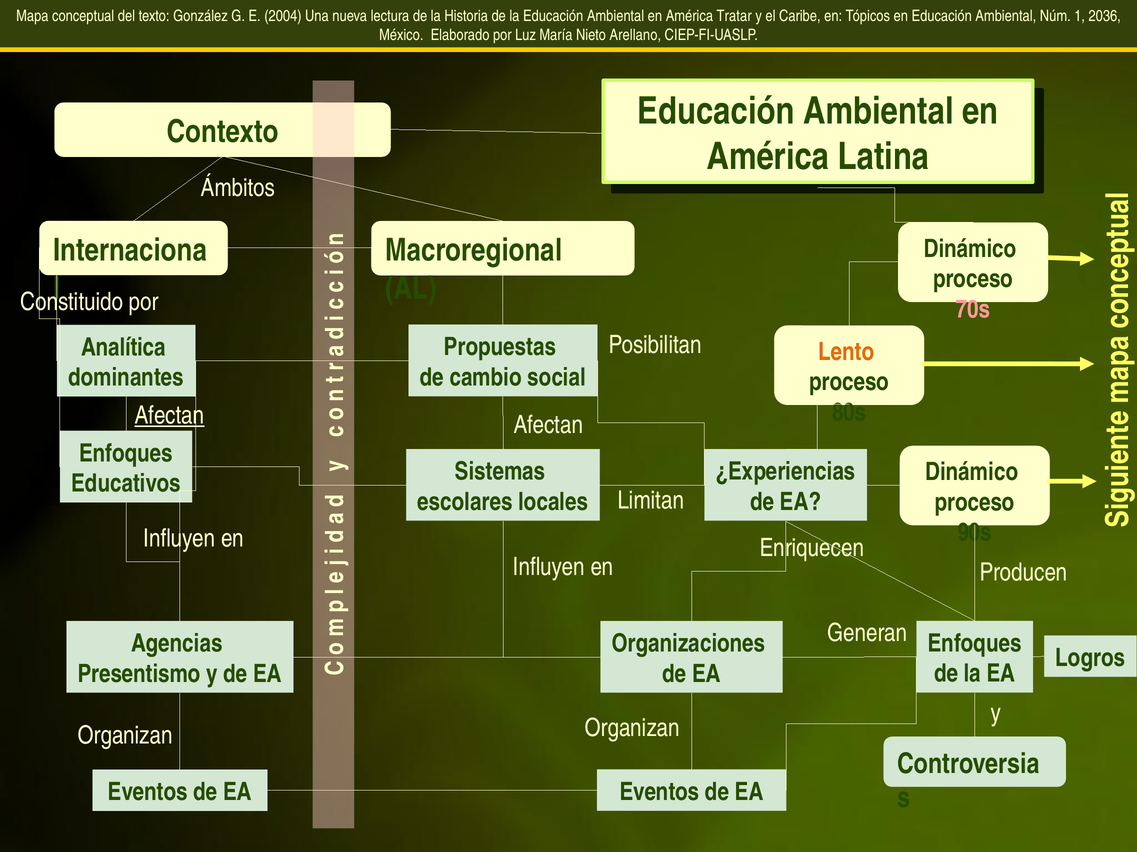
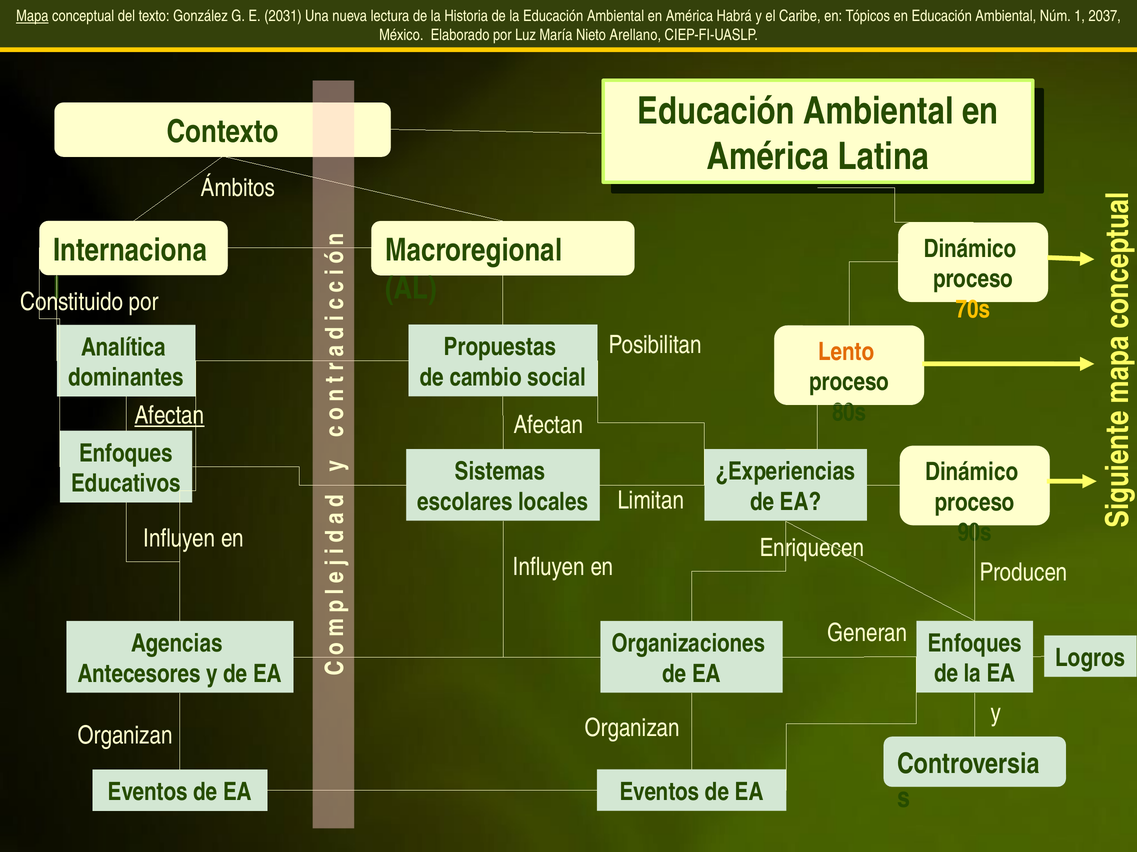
Mapa underline: none -> present (32, 16)
2004: 2004 -> 2031 (283, 16)
Tratar: Tratar -> Habrá (734, 16)
2036: 2036 -> 2037 (1105, 16)
70s colour: pink -> yellow (973, 310)
Presentismo: Presentismo -> Antecesores (139, 674)
